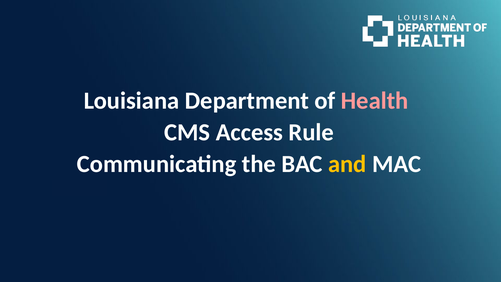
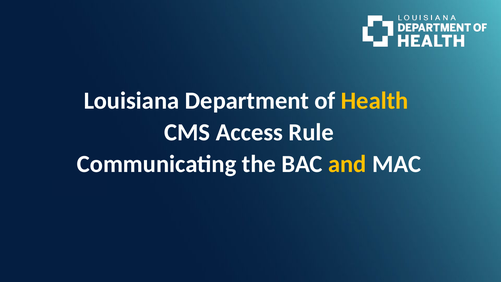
Health colour: pink -> yellow (375, 101)
